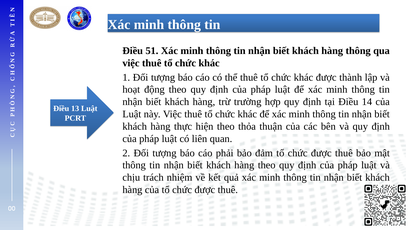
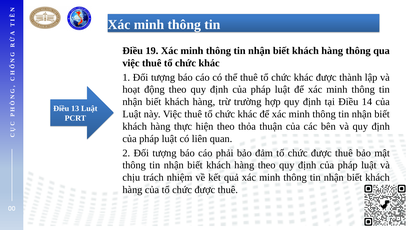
51: 51 -> 19 (152, 51)
